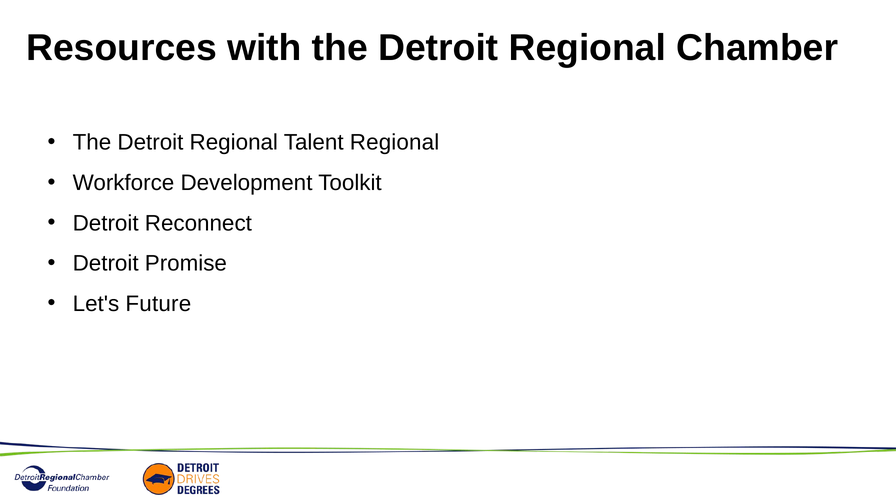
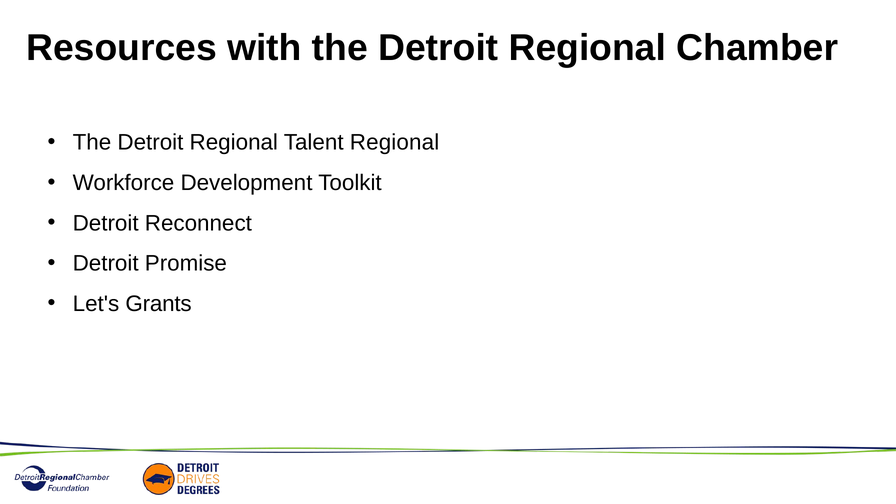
Future: Future -> Grants (159, 304)
